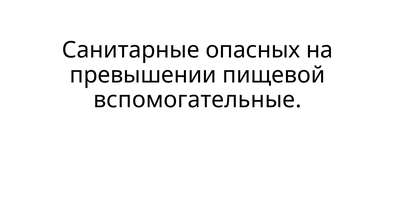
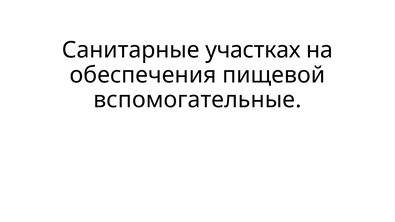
опасных: опасных -> участках (253, 50)
превышении: превышении -> обеспечения (143, 75)
